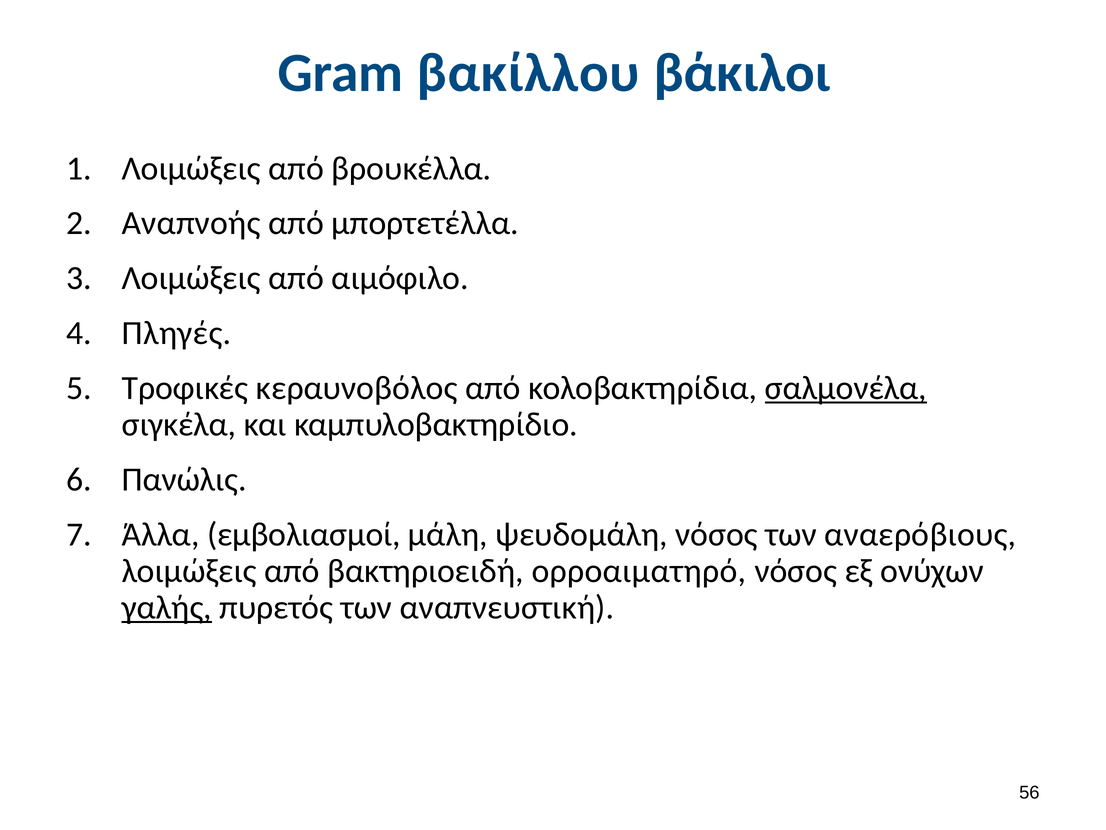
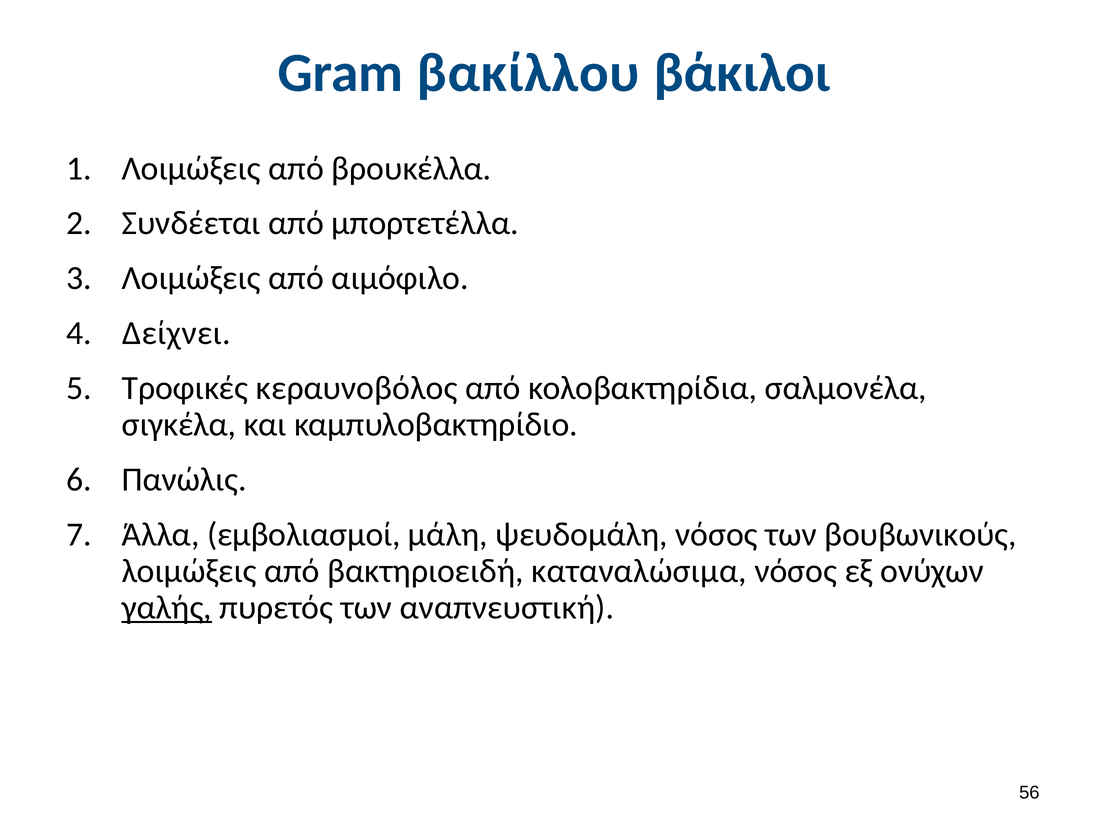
Αναπνοής: Αναπνοής -> Συνδέεται (191, 223)
Πληγές: Πληγές -> Δείχνει (177, 333)
σαλμονέλα underline: present -> none (846, 388)
αναερόβιους: αναερόβιους -> βουβωνικούς (920, 534)
ορροαιματηρό: ορροαιματηρό -> καταναλώσιμα (639, 571)
